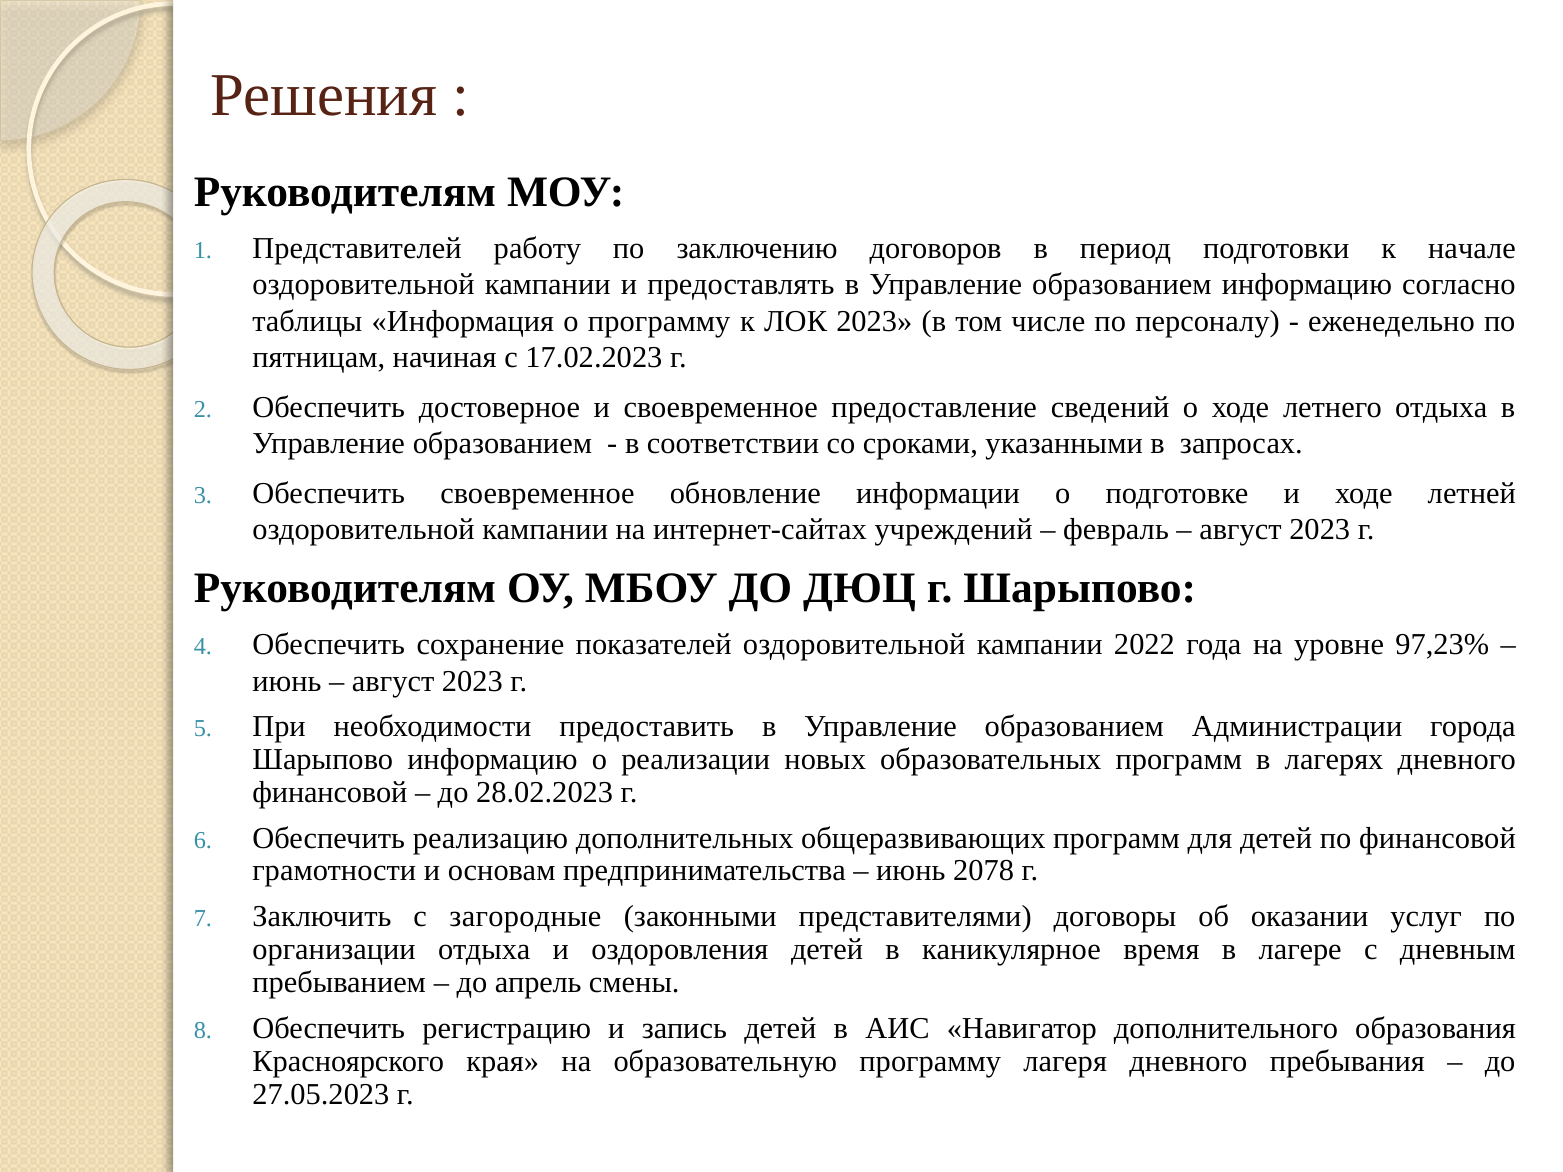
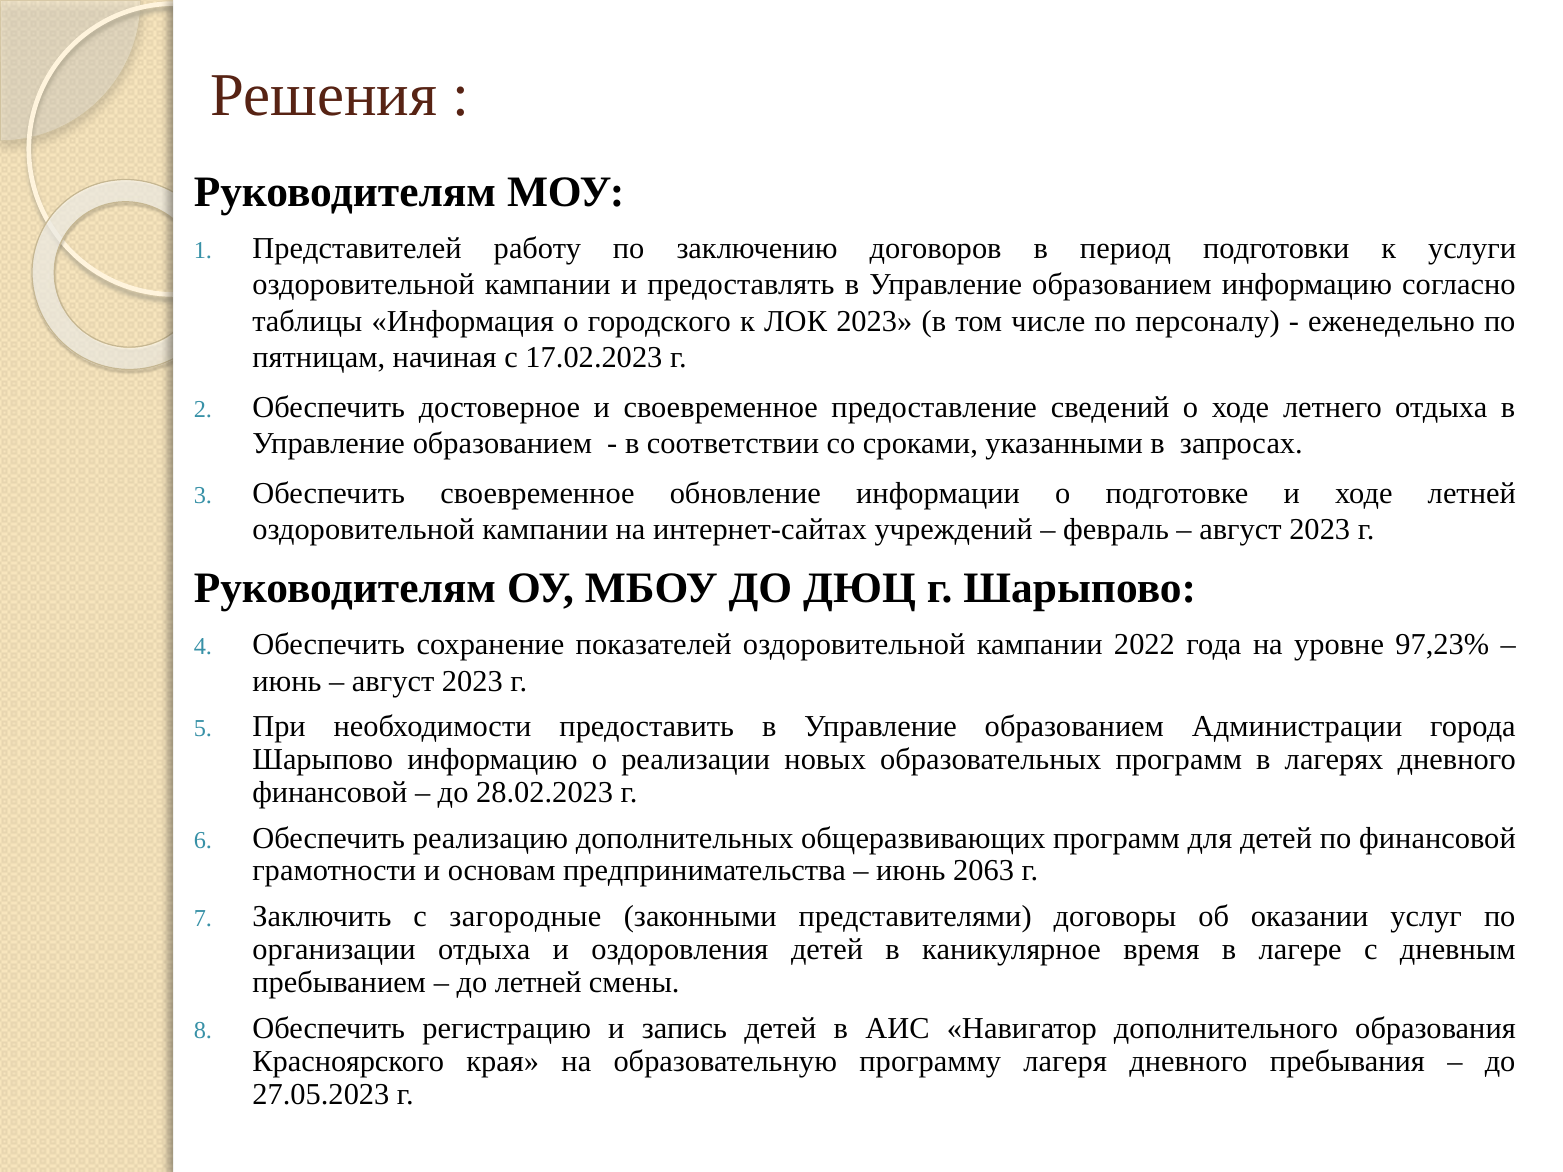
начале: начале -> услуги (1472, 249)
о программу: программу -> городского (659, 322)
2078: 2078 -> 2063 (984, 871)
до апрель: апрель -> летней (538, 983)
